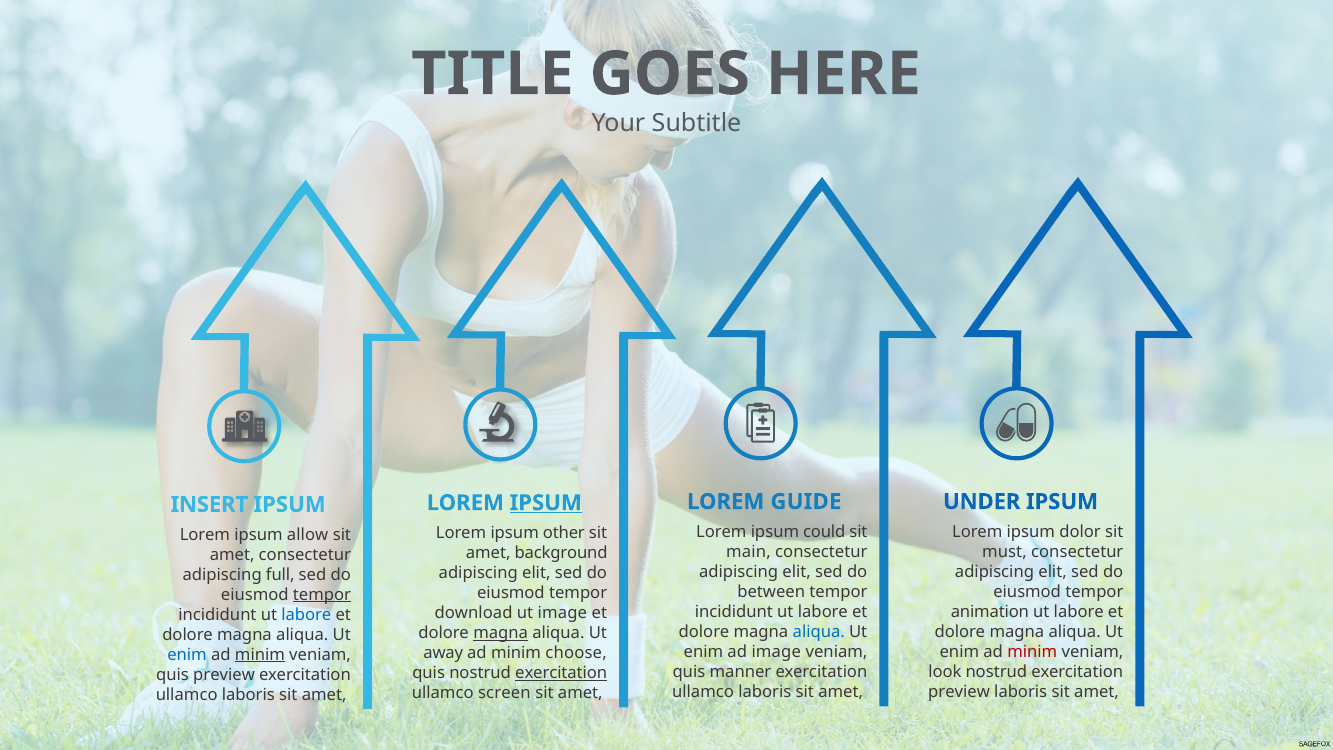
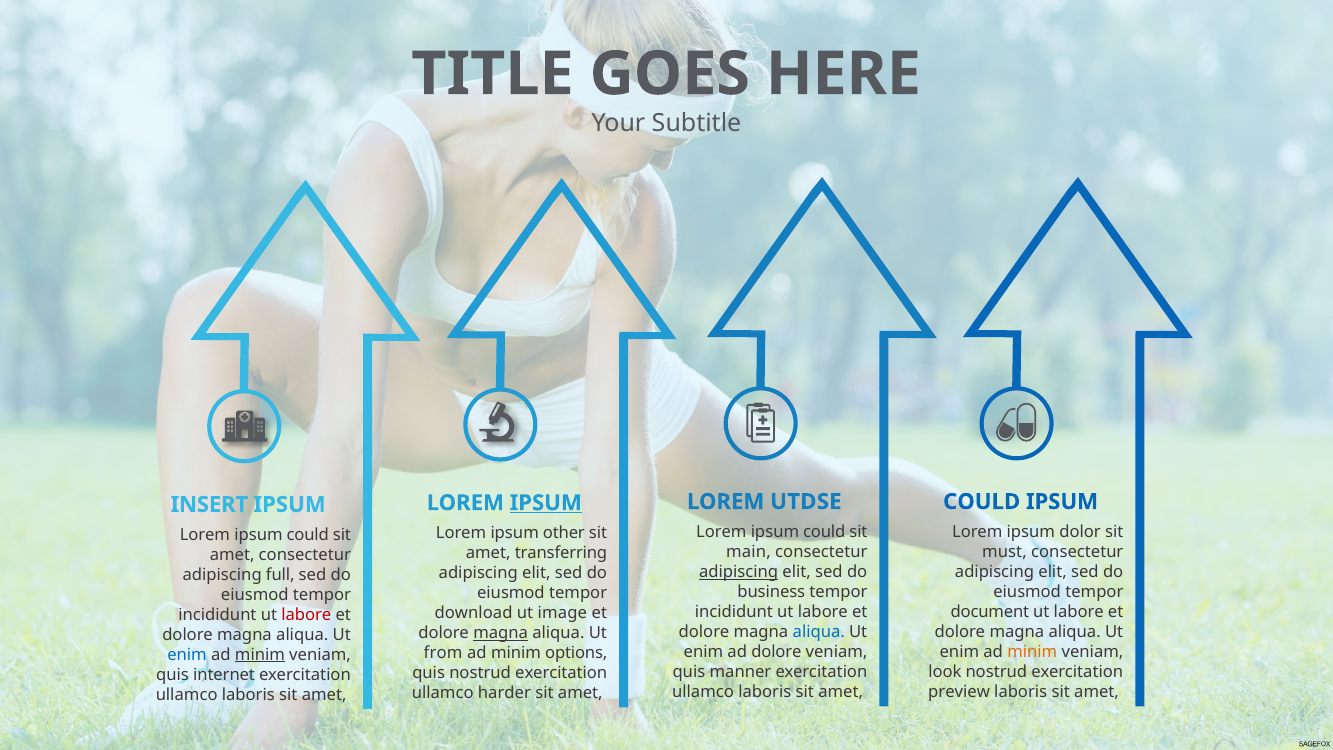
GUIDE: GUIDE -> UTDSE (806, 502)
UNDER: UNDER -> COULD (982, 502)
allow: allow -> could (308, 535)
background: background -> transferring (561, 553)
adipiscing underline: none -> present (739, 572)
between: between -> business (771, 592)
tempor underline: present -> none (322, 595)
animation: animation -> document (990, 612)
labore colour: blue -> red (306, 615)
ad image: image -> dolore (776, 652)
minim colour: red -> orange (1032, 652)
away: away -> from (443, 653)
choose: choose -> options (576, 653)
exercitation underline: present -> none (561, 673)
quis preview: preview -> internet (224, 675)
screen: screen -> harder (504, 693)
